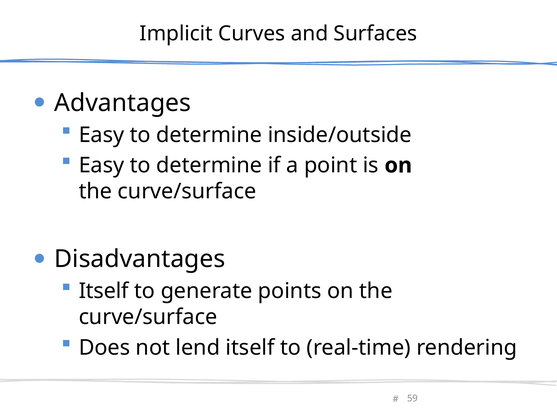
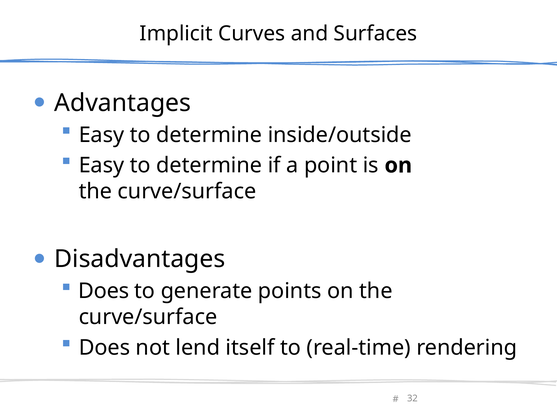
Itself: Itself -> Does (104, 291)
59: 59 -> 32 (412, 398)
